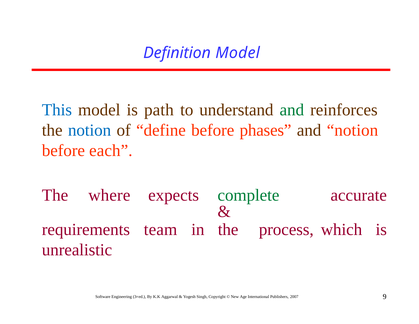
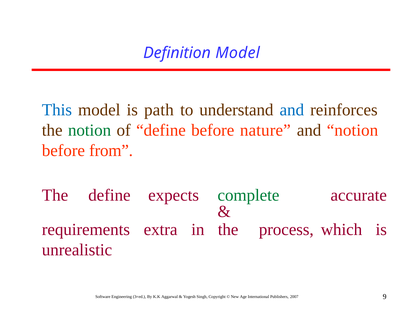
and colour: green -> blue (292, 110)
notion colour: blue -> green (90, 130)
phases: phases -> nature (265, 130)
each: each -> from (111, 150)
The where: where -> define (109, 195)
team: team -> extra (161, 229)
